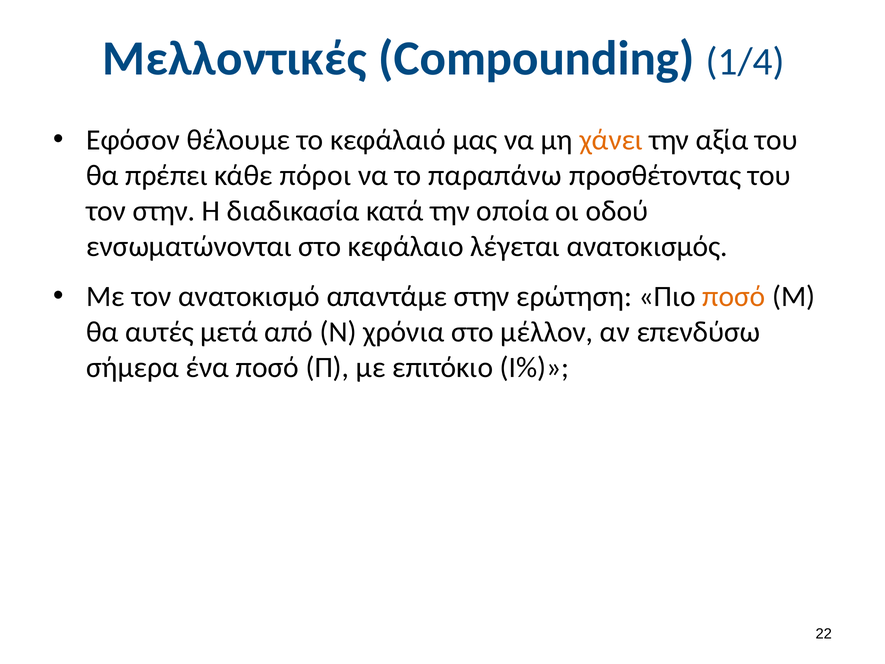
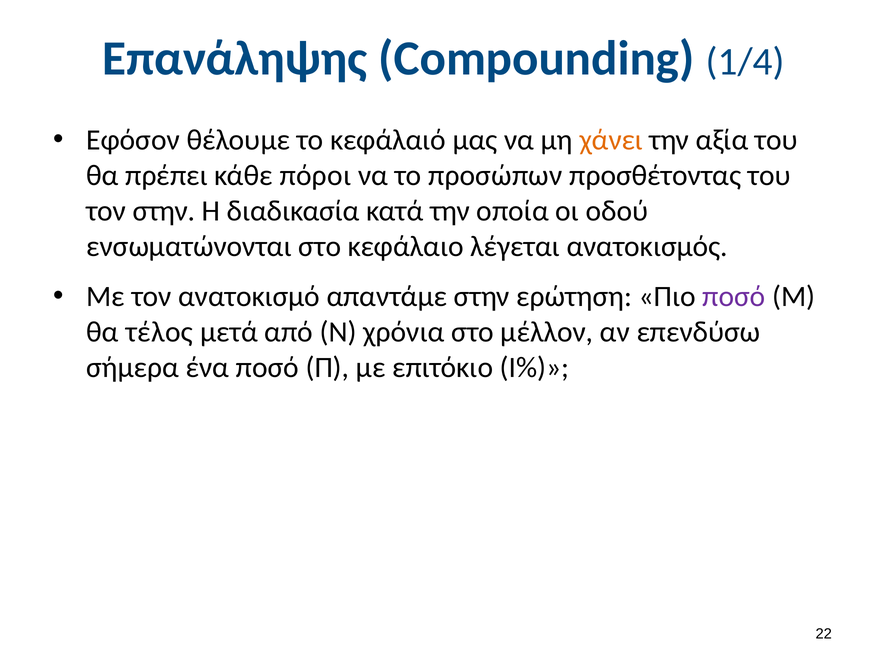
Μελλοντικές: Μελλοντικές -> Επανάληψης (235, 59)
παραπάνω: παραπάνω -> προσώπων (495, 175)
ποσό colour: orange -> purple (734, 296)
αυτές: αυτές -> τέλος (159, 332)
